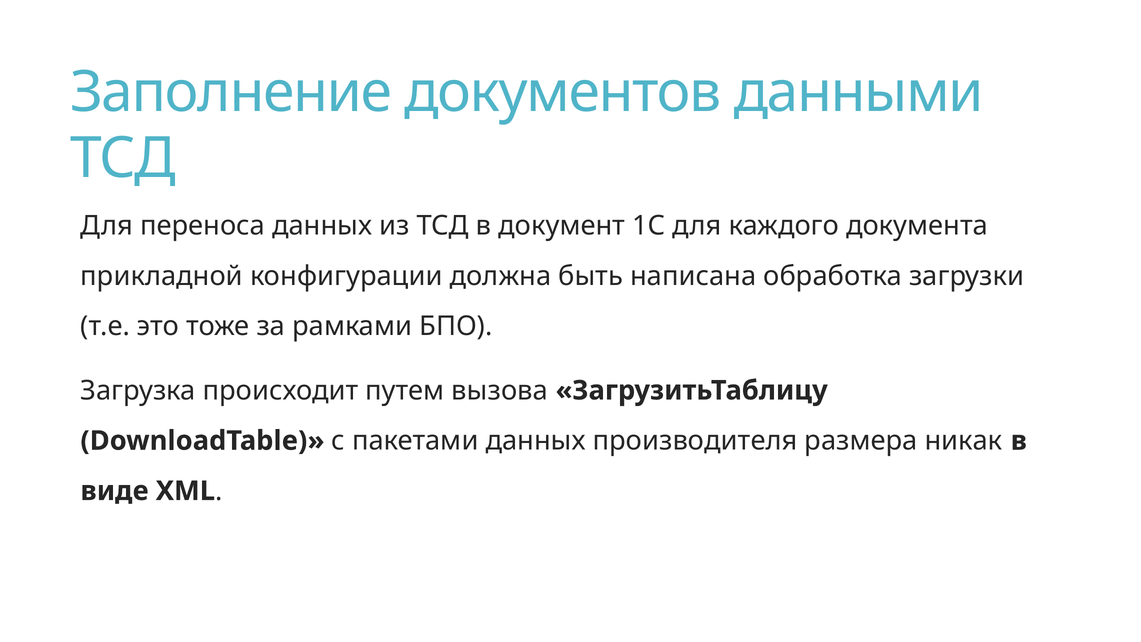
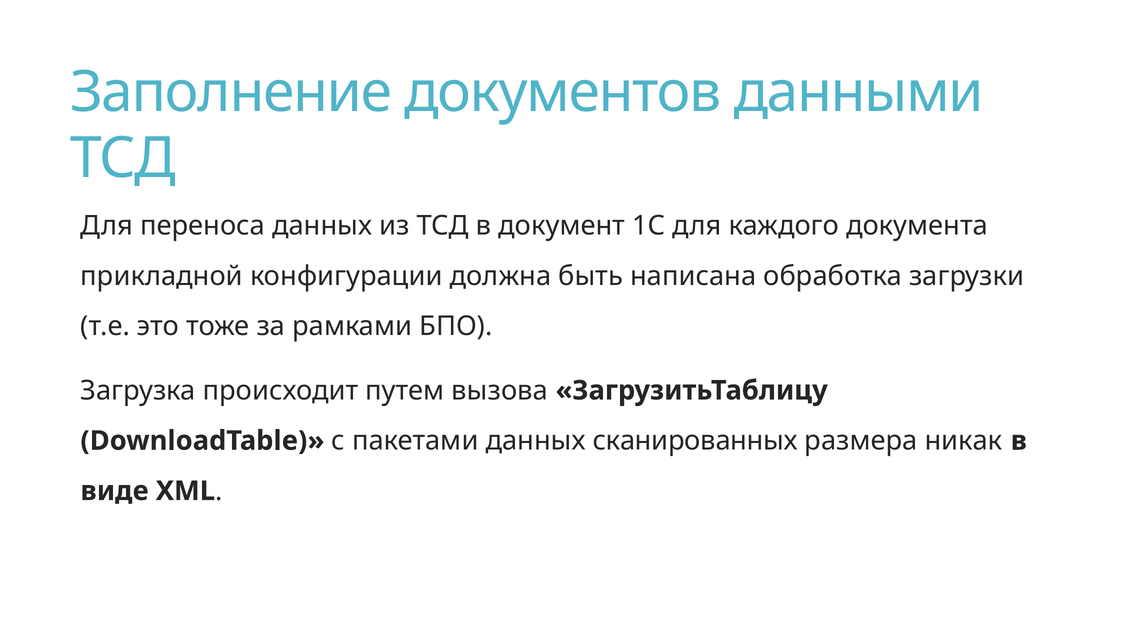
производителя: производителя -> сканированных (695, 441)
